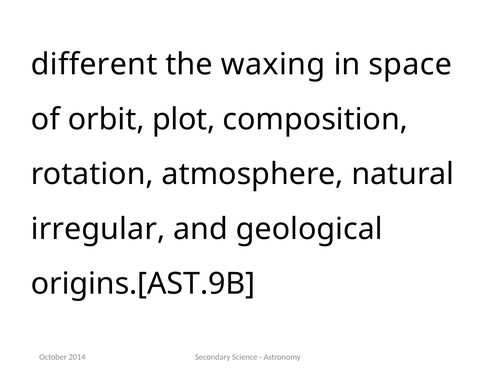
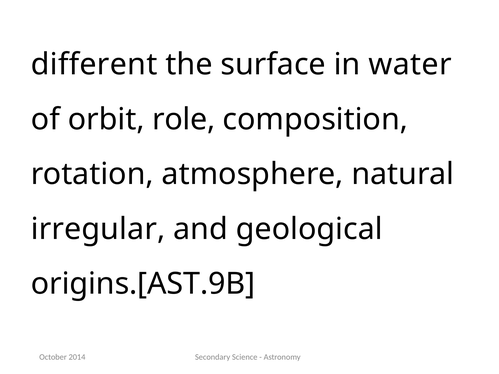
waxing: waxing -> surface (273, 65)
space: space -> water (410, 65)
plot: plot -> role (184, 119)
